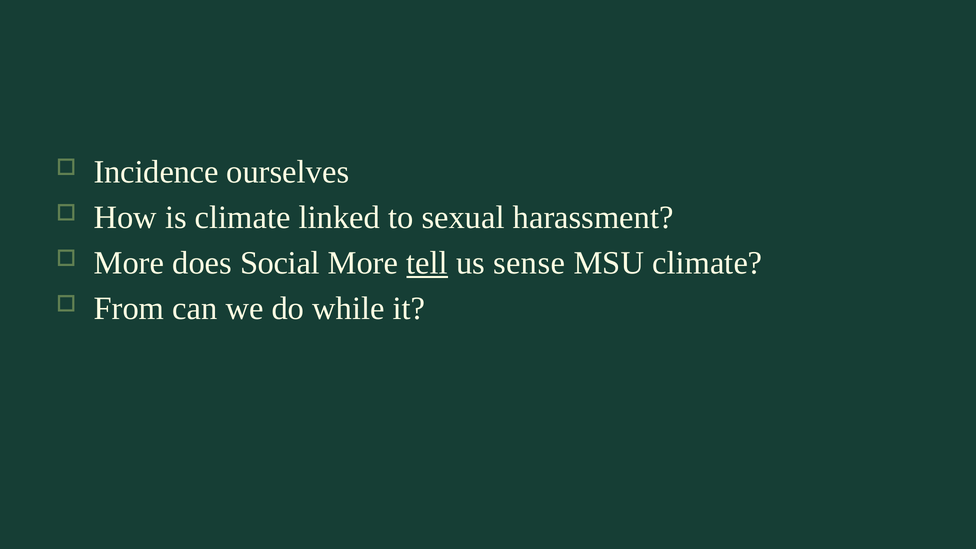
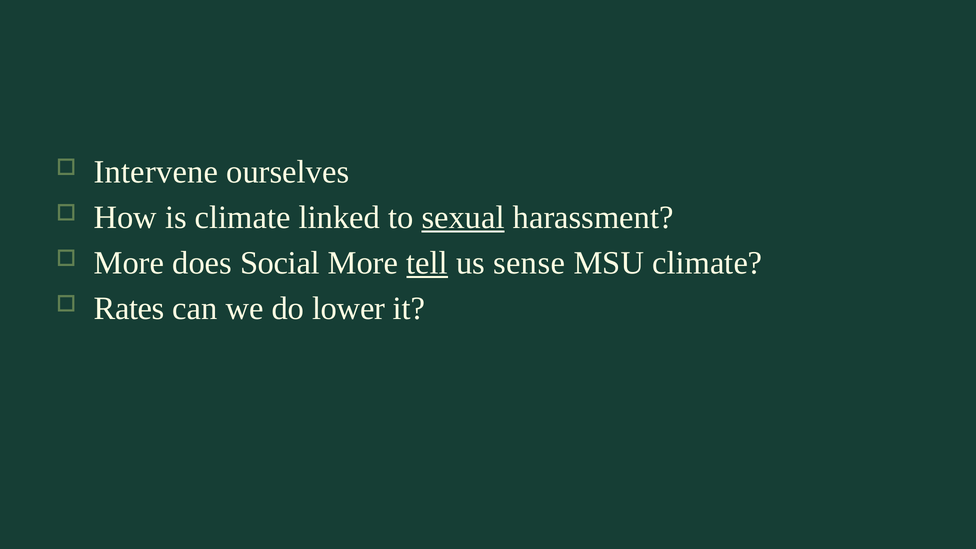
Incidence: Incidence -> Intervene (156, 172)
sexual underline: none -> present (463, 217)
From: From -> Rates (129, 309)
while: while -> lower (349, 309)
